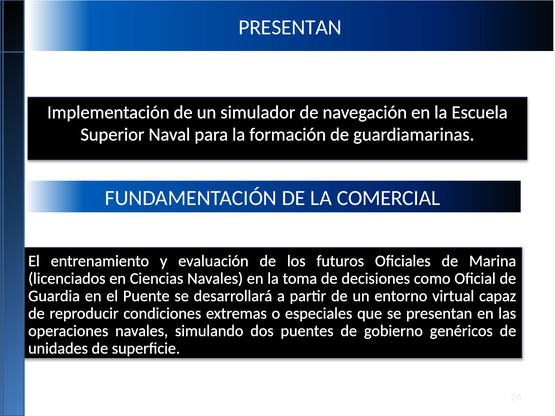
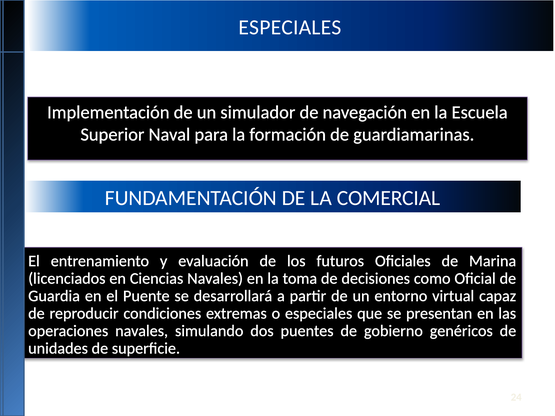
PRESENTAN: PRESENTAN -> ESPECIALES (290, 27)
